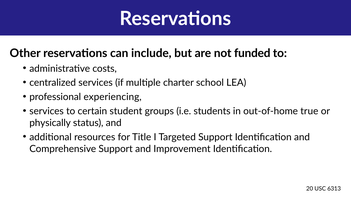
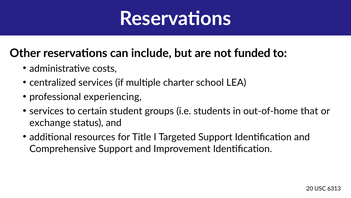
true: true -> that (309, 111)
physically: physically -> exchange (50, 123)
